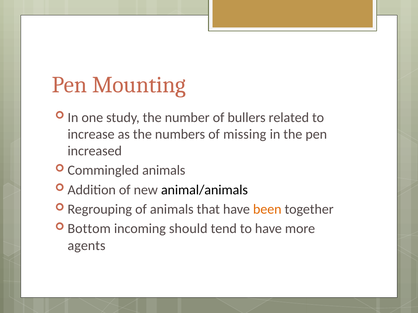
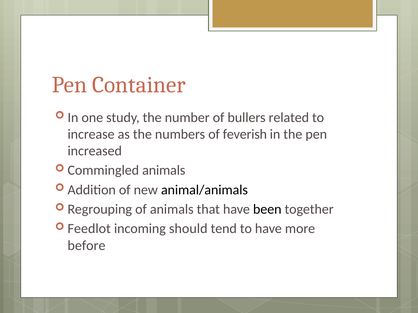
Mounting: Mounting -> Container (139, 85)
missing: missing -> feverish (245, 134)
been colour: orange -> black (267, 210)
Bottom: Bottom -> Feedlot (89, 229)
agents: agents -> before (87, 246)
